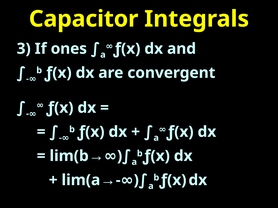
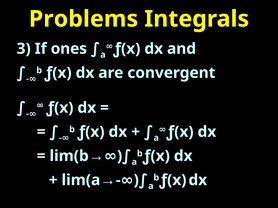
Capacitor: Capacitor -> Problems (83, 19)
